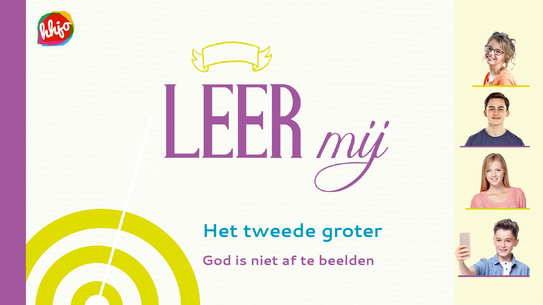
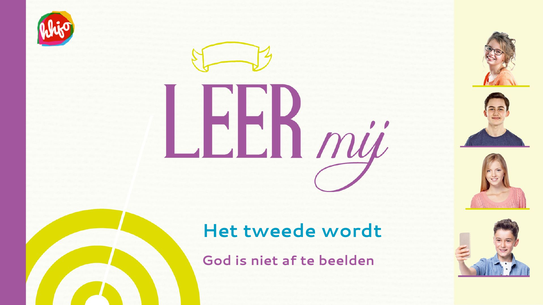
groter: groter -> wordt (352, 231)
